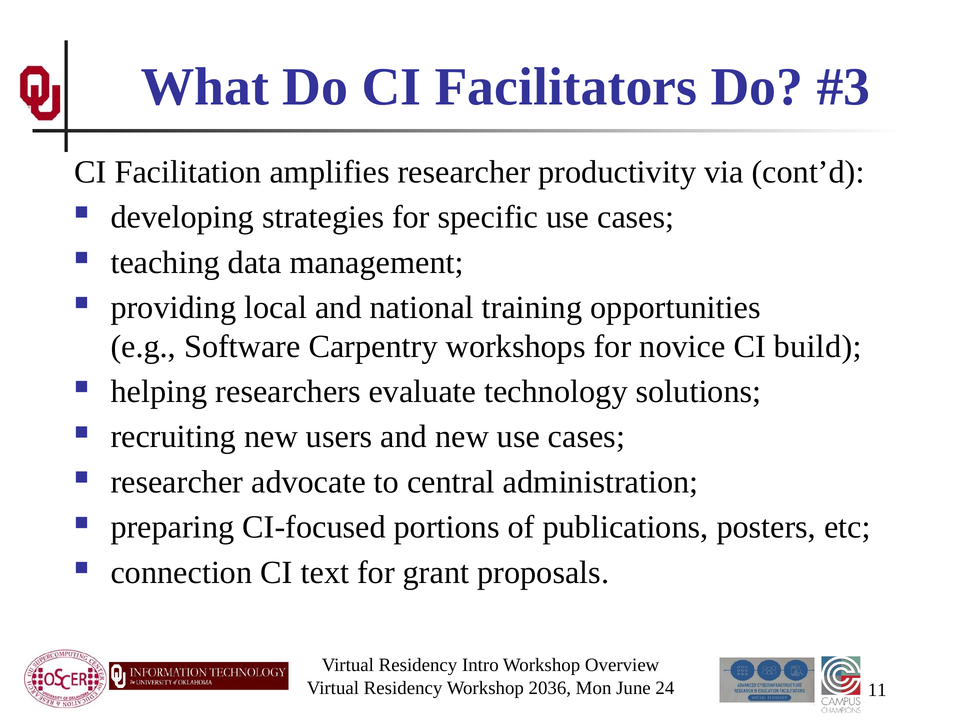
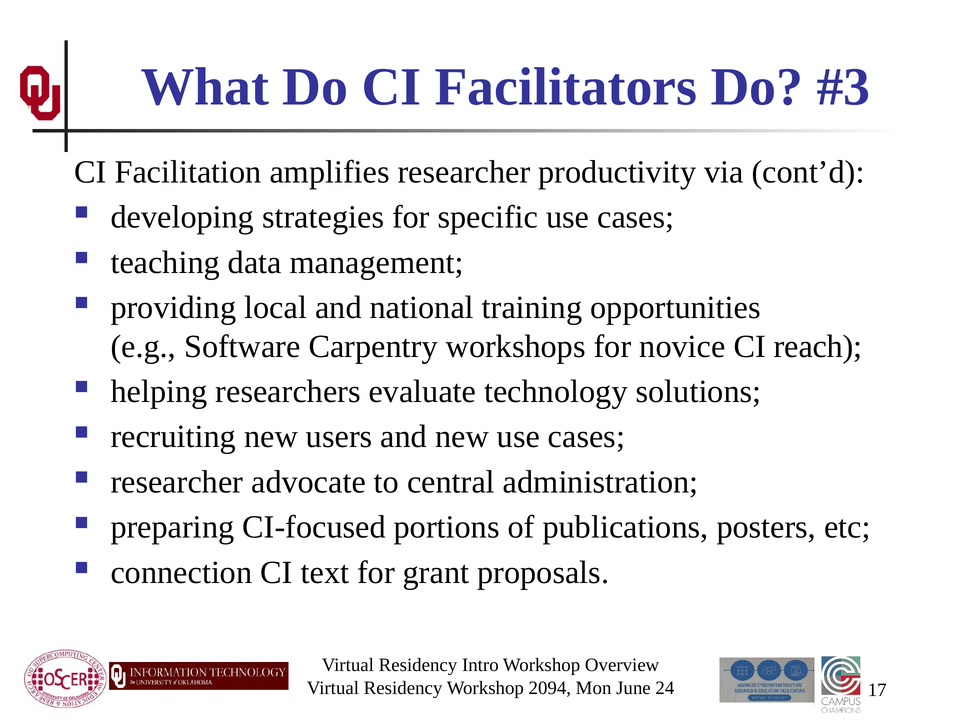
build: build -> reach (818, 346)
2036: 2036 -> 2094 (550, 688)
11: 11 -> 17 (877, 690)
